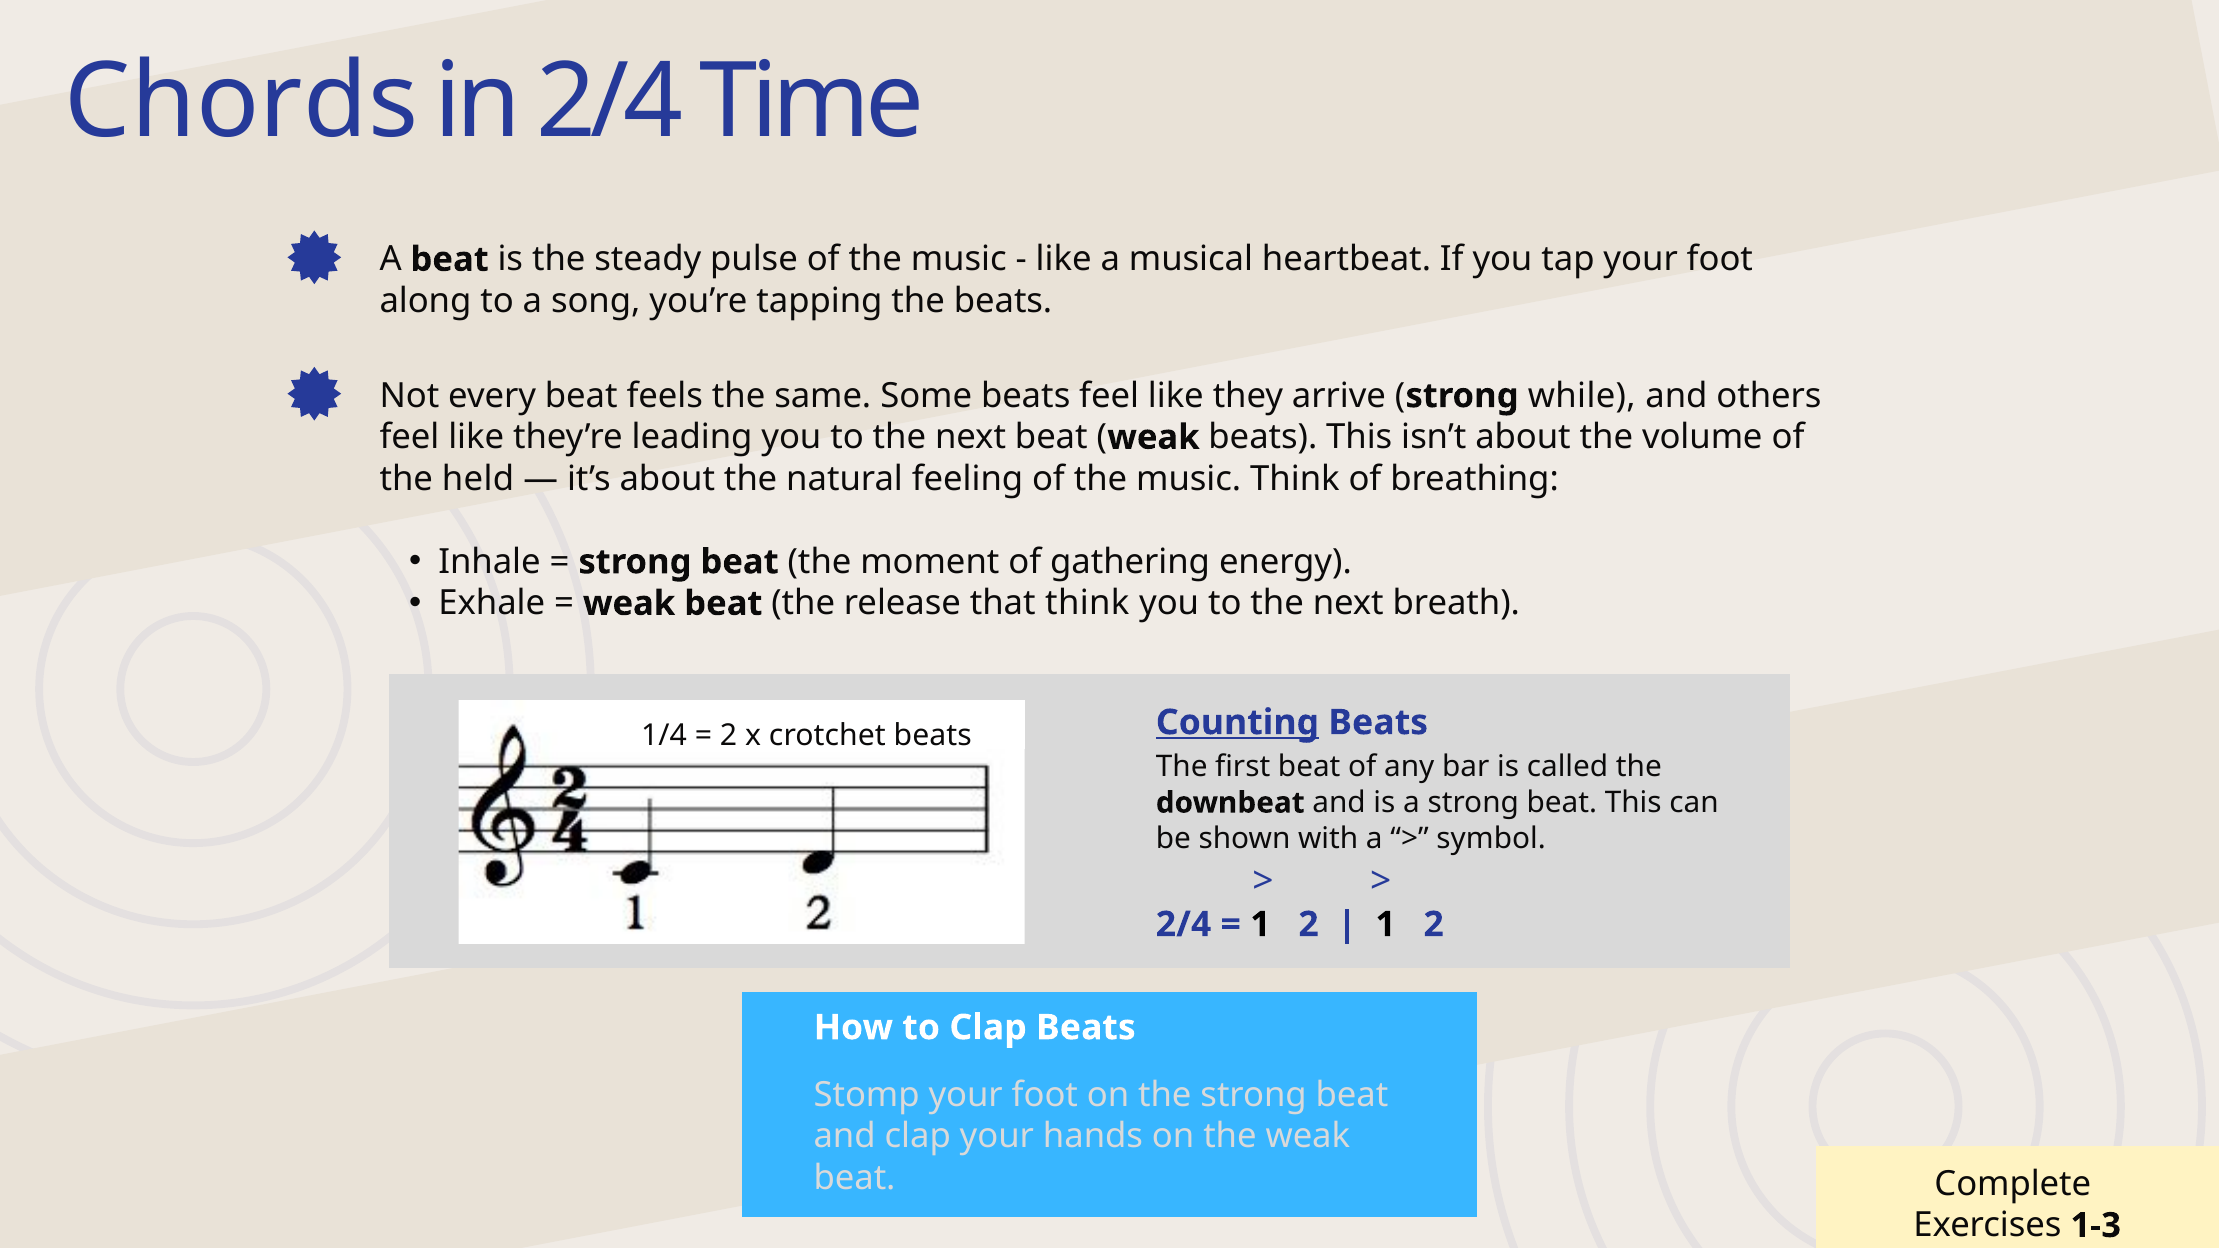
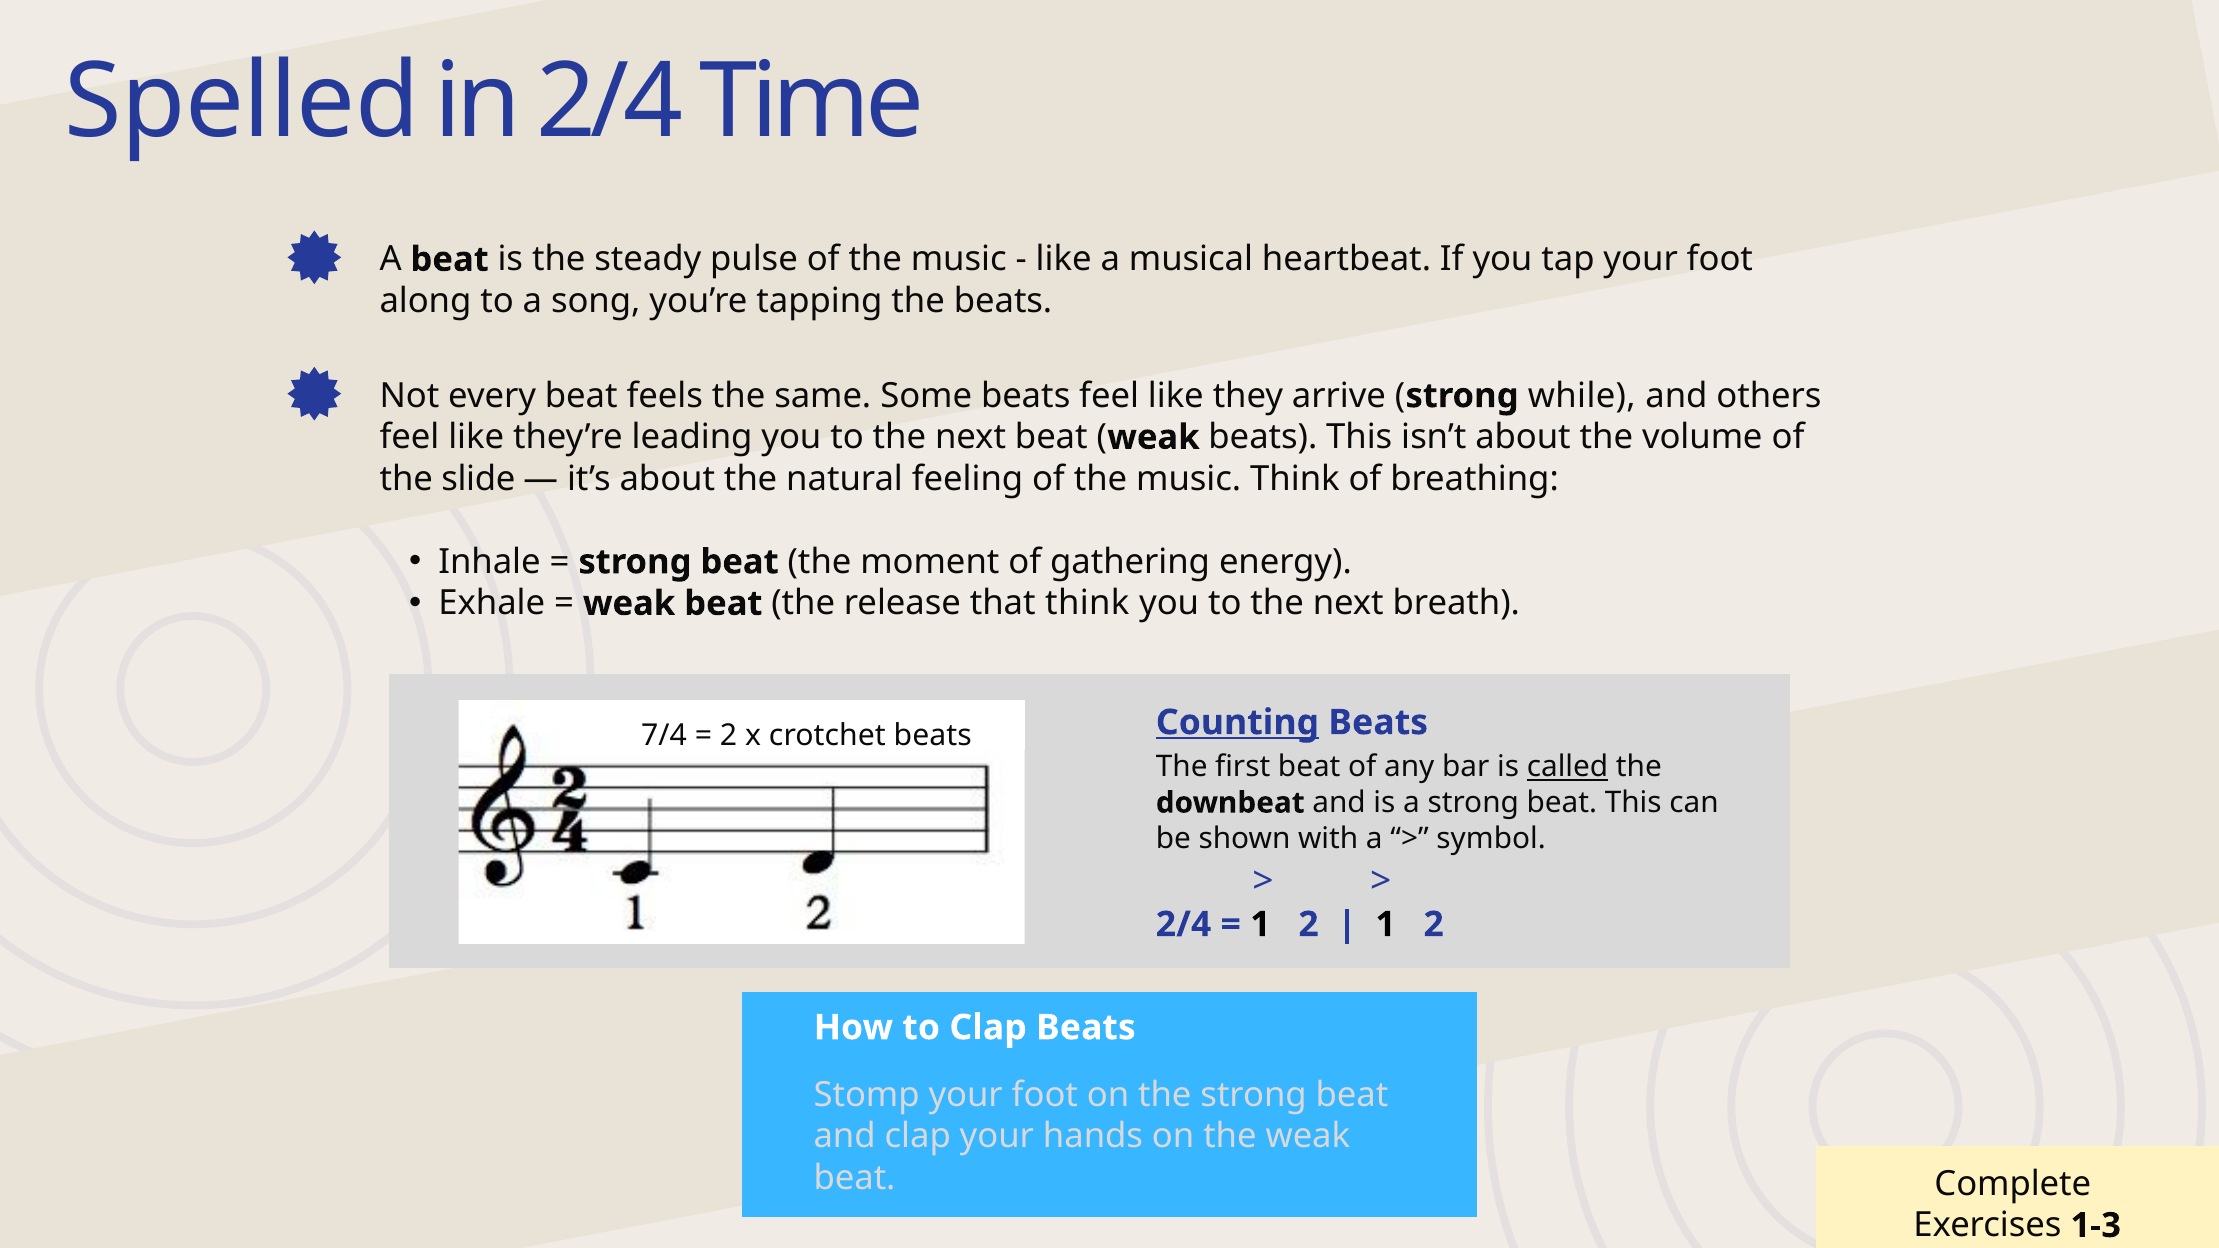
Chords: Chords -> Spelled (242, 102)
held: held -> slide (478, 479)
1/4: 1/4 -> 7/4 (664, 735)
called underline: none -> present (1568, 767)
